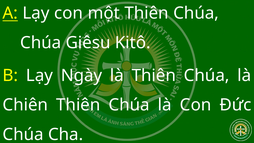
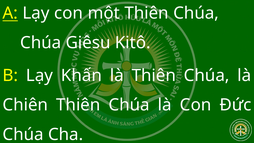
Ngày: Ngày -> Khấn (81, 75)
